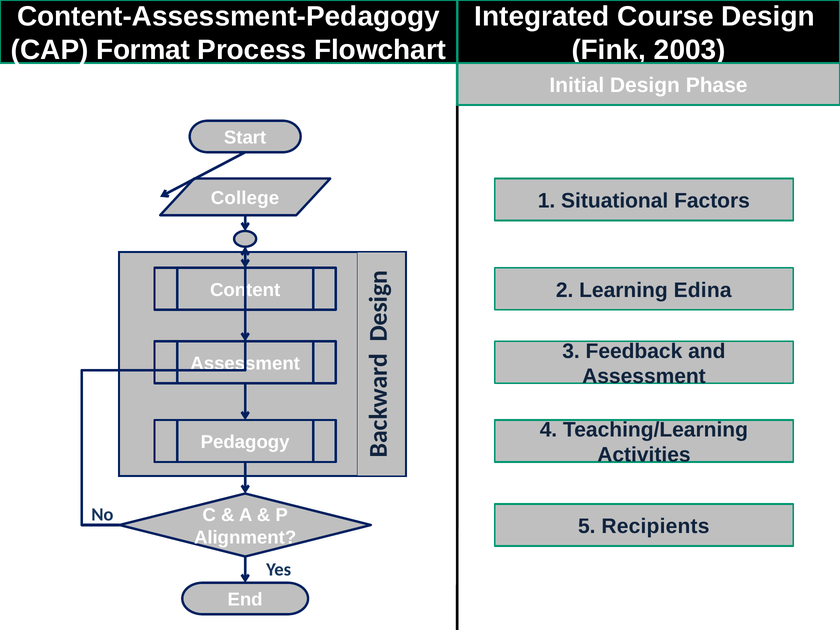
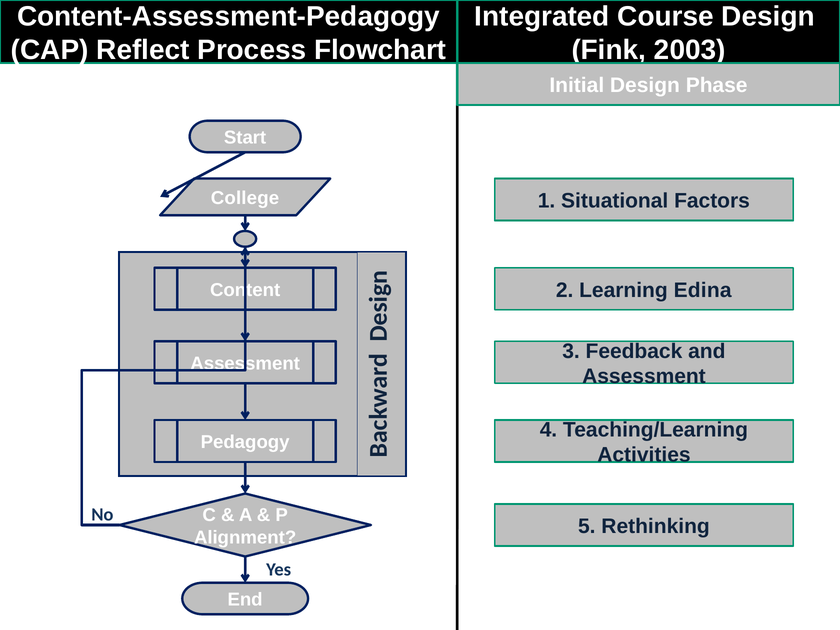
Format: Format -> Reflect (143, 50)
Recipients: Recipients -> Rethinking (656, 526)
